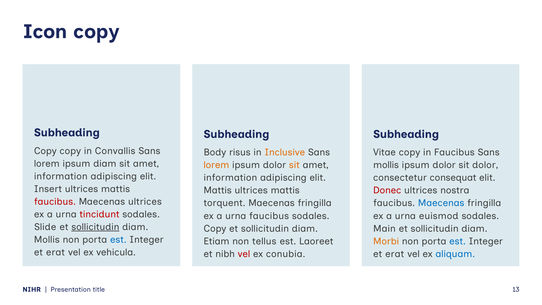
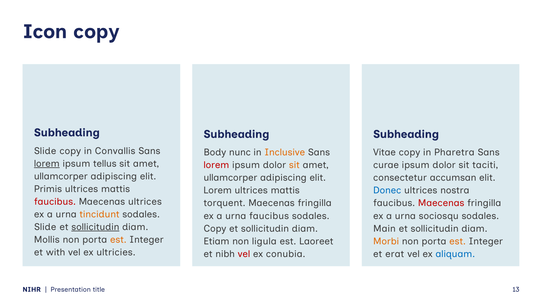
Copy: Copy -> Slide (45, 151)
risus: risus -> nunc (240, 152)
in Faucibus: Faucibus -> Pharetra (454, 152)
lorem underline: none -> present (47, 163)
ipsum diam: diam -> tellus (105, 163)
lorem colour: orange -> red (216, 165)
mollis: mollis -> curae (386, 165)
sit dolor: dolor -> taciti (485, 165)
information: information -> ullamcorper (61, 176)
information: information -> ullamcorper (230, 178)
consequat: consequat -> accumsan (453, 178)
Insert: Insert -> Primis (48, 189)
Mattis: Mattis -> Lorem (218, 190)
Donec colour: red -> blue (387, 190)
Maecenas colour: blue -> red (441, 203)
tincidunt colour: red -> orange (99, 214)
euismod: euismod -> sociosqu (439, 216)
est colour: blue -> orange (118, 239)
tellus: tellus -> ligula (264, 241)
est colour: blue -> orange (458, 241)
erat: erat -> with (56, 252)
vehicula: vehicula -> ultricies (116, 252)
